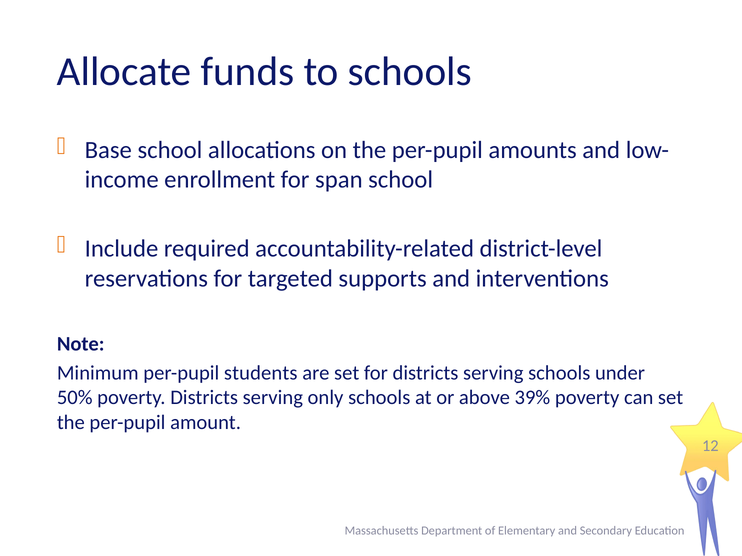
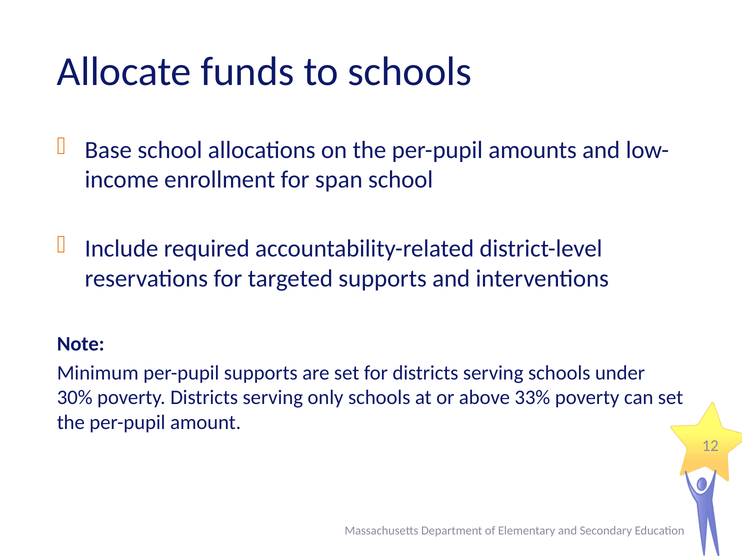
per-pupil students: students -> supports (261, 373)
50%: 50% -> 30% (75, 398)
39%: 39% -> 33% (532, 398)
